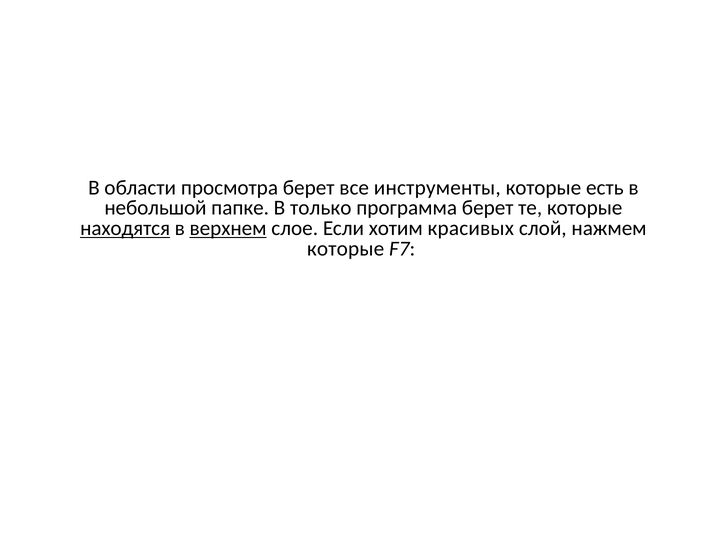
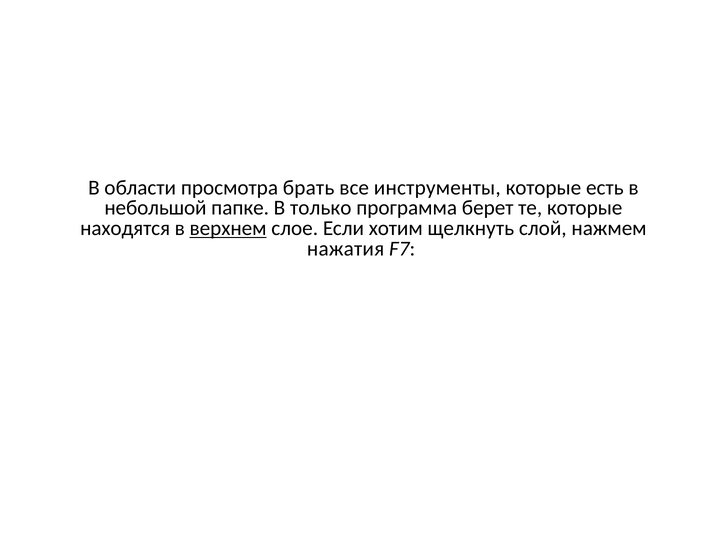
просмотра берет: берет -> брать (309, 188)
находятся underline: present -> none (125, 228)
красивых: красивых -> щелкнуть (471, 228)
которые: которые -> нажатия (346, 249)
